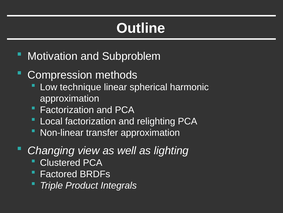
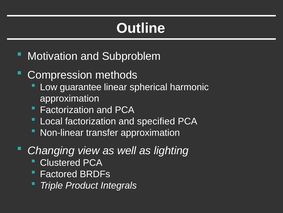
technique: technique -> guarantee (81, 87)
relighting: relighting -> specified (156, 121)
